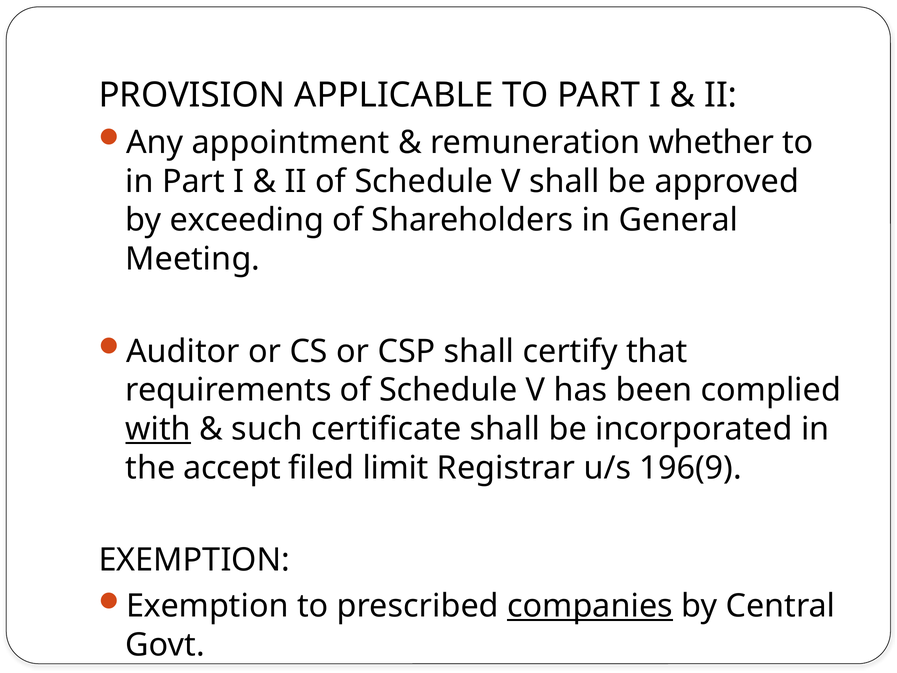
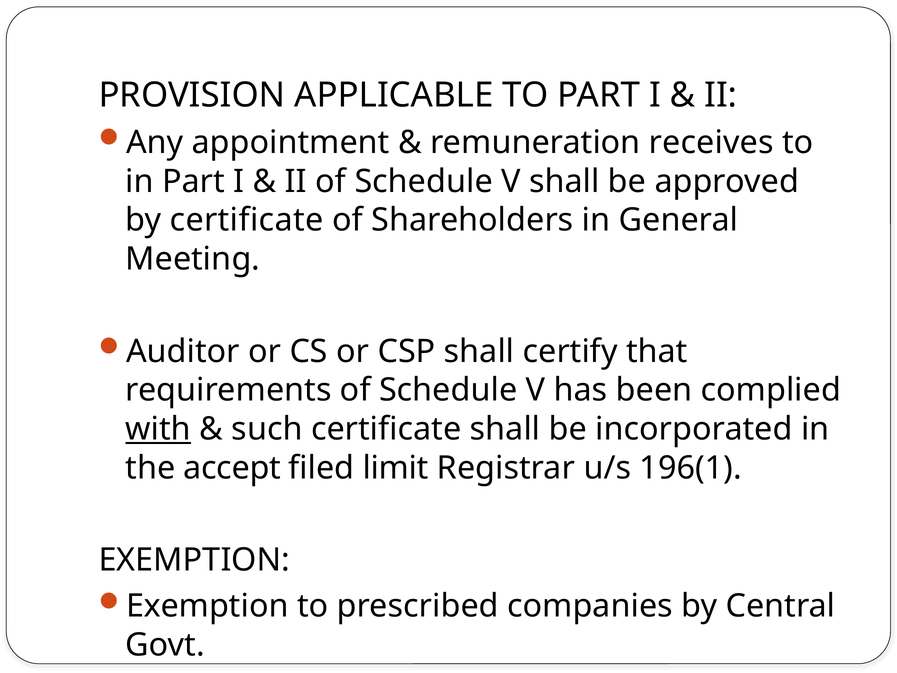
whether: whether -> receives (711, 143)
by exceeding: exceeding -> certificate (247, 220)
196(9: 196(9 -> 196(1 (691, 468)
companies underline: present -> none (590, 606)
